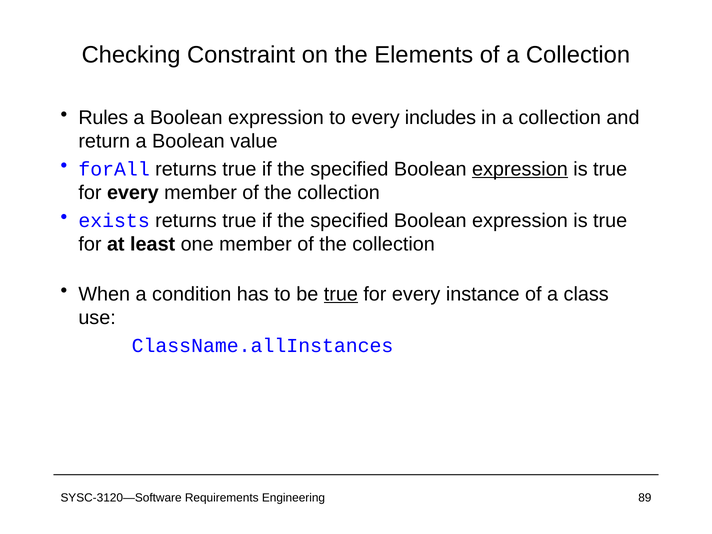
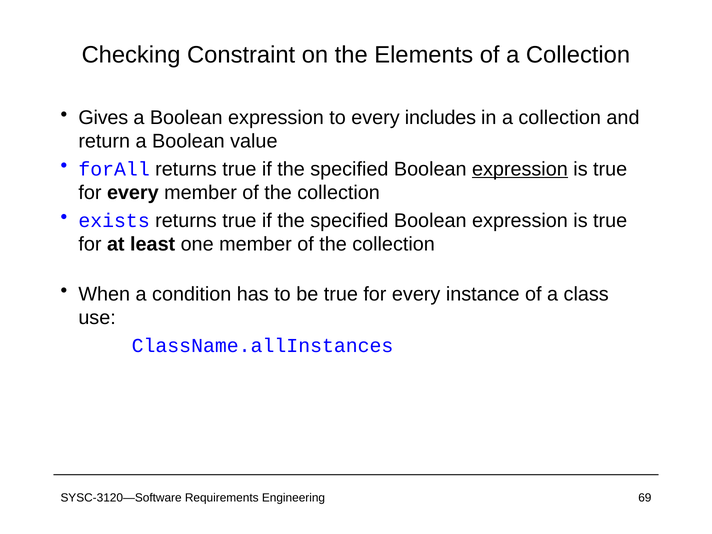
Rules: Rules -> Gives (103, 118)
true underline: present -> none (341, 294)
89: 89 -> 69 (645, 498)
